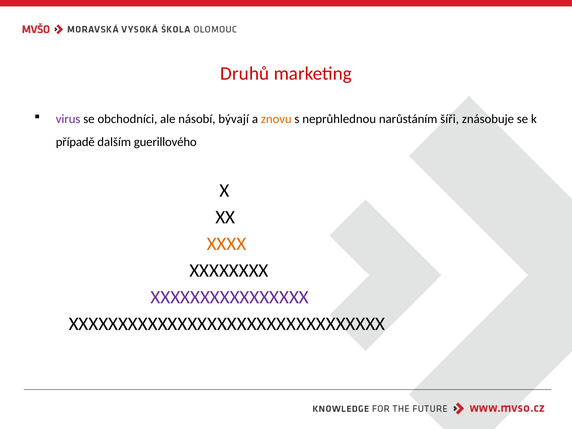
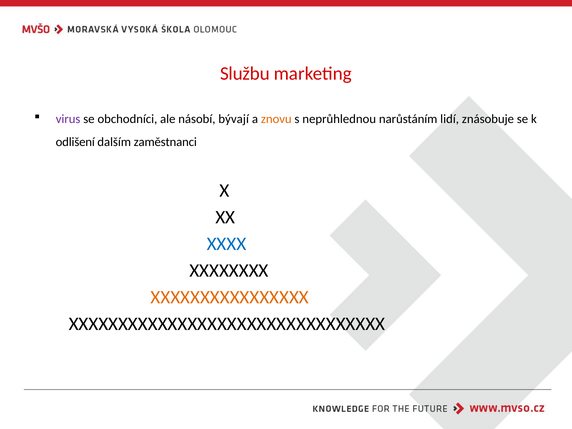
Druhů: Druhů -> Službu (245, 74)
šíři: šíři -> lidí (450, 119)
případě: případě -> odlišení (75, 142)
guerillového: guerillového -> zaměstnanci (165, 142)
XXXX colour: orange -> blue (226, 244)
XXXXXXXXXXXXXXXX colour: purple -> orange (230, 297)
